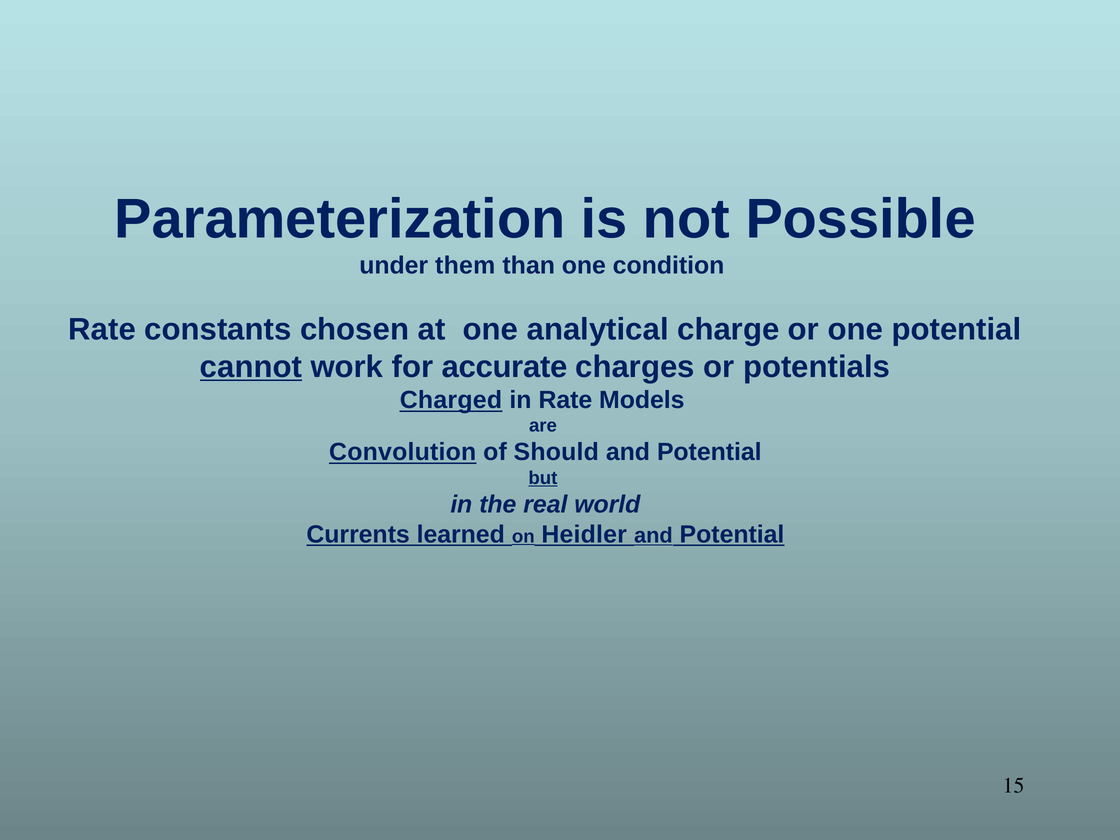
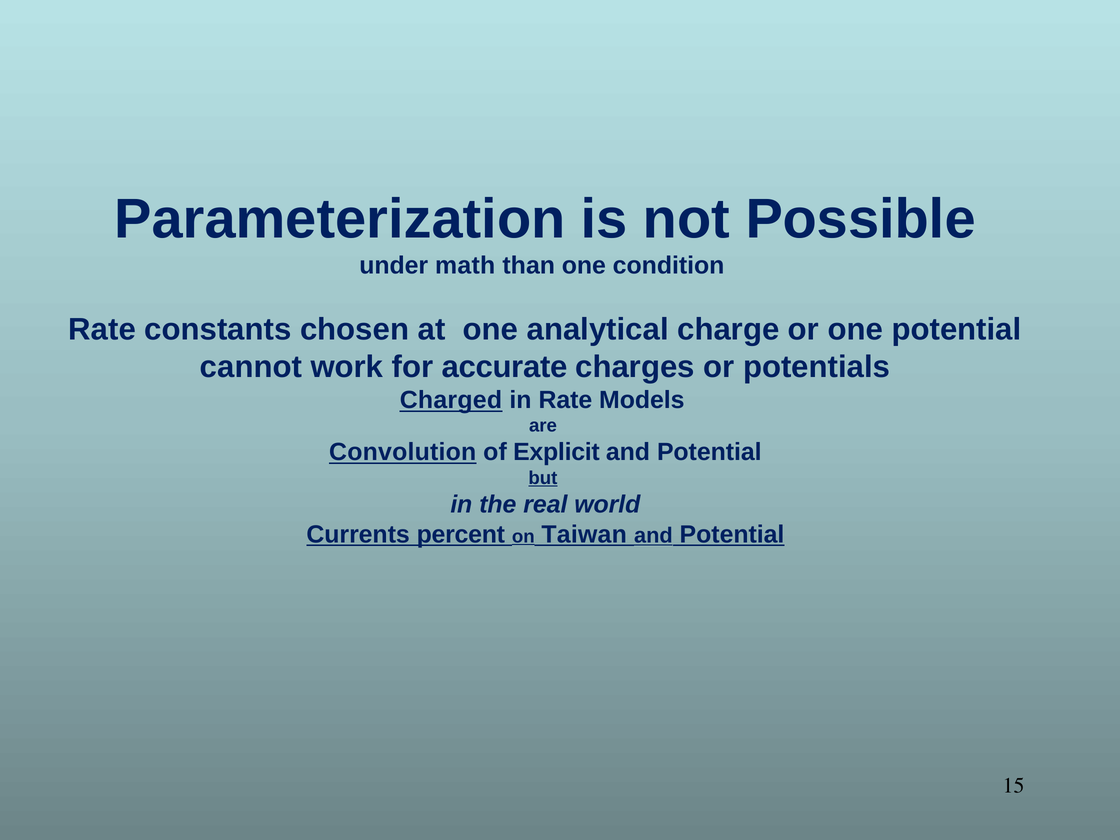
them: them -> math (465, 266)
cannot underline: present -> none (251, 367)
Should: Should -> Explicit (556, 452)
learned: learned -> percent (461, 534)
Heidler: Heidler -> Taiwan (584, 534)
